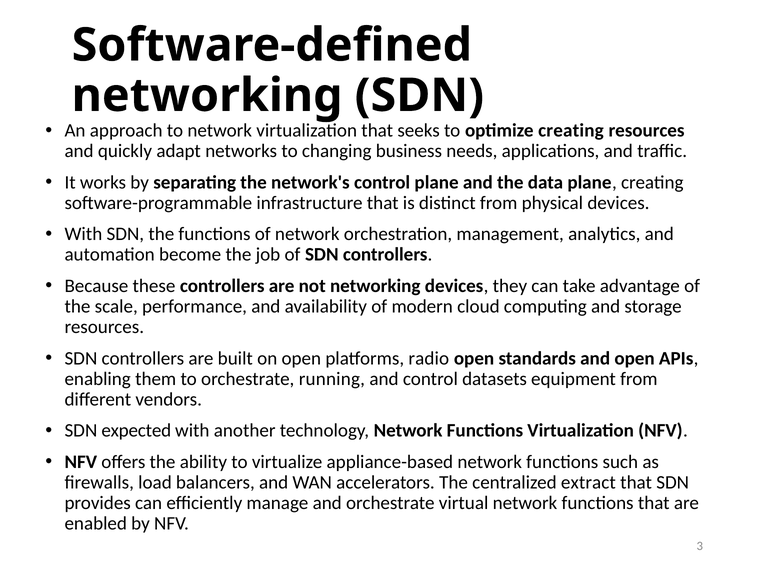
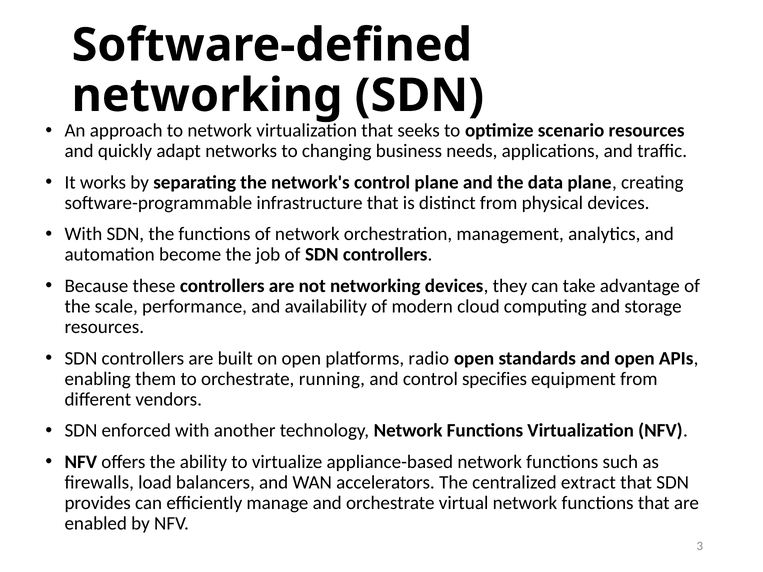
optimize creating: creating -> scenario (571, 131)
datasets: datasets -> specifies (495, 379)
expected: expected -> enforced (136, 431)
